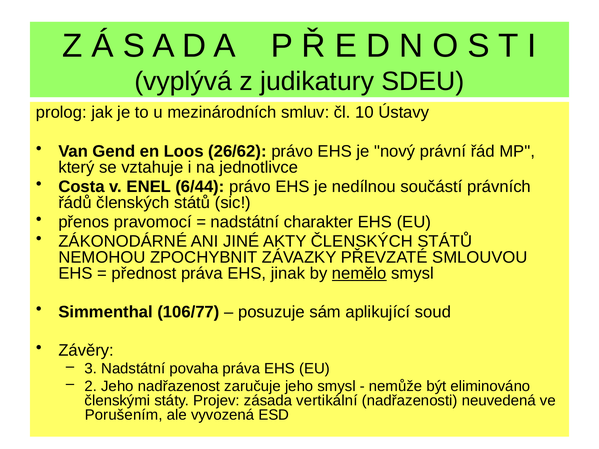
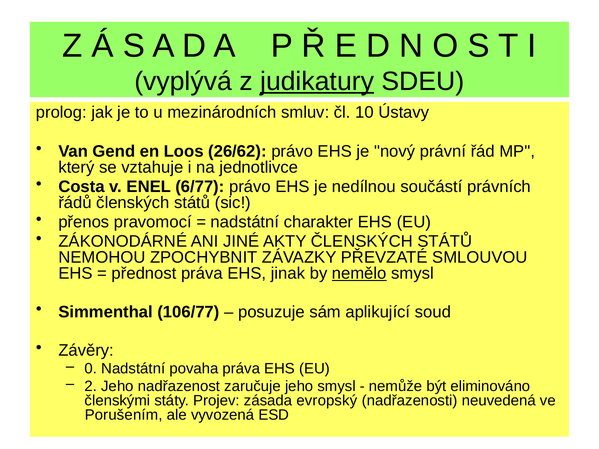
judikatury underline: none -> present (317, 81)
6/44: 6/44 -> 6/77 (200, 187)
3: 3 -> 0 (91, 369)
vertikální: vertikální -> evropský (327, 401)
